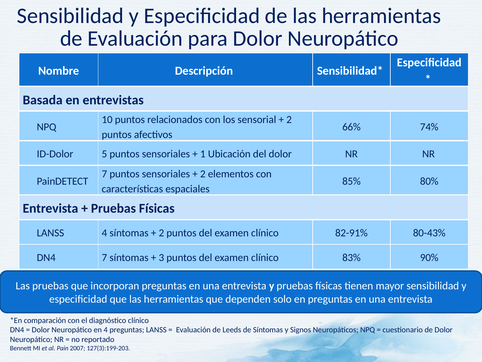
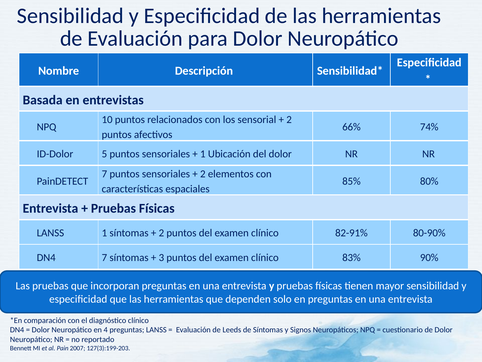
LANSS 4: 4 -> 1 (104, 233)
80-43%: 80-43% -> 80-90% (429, 233)
